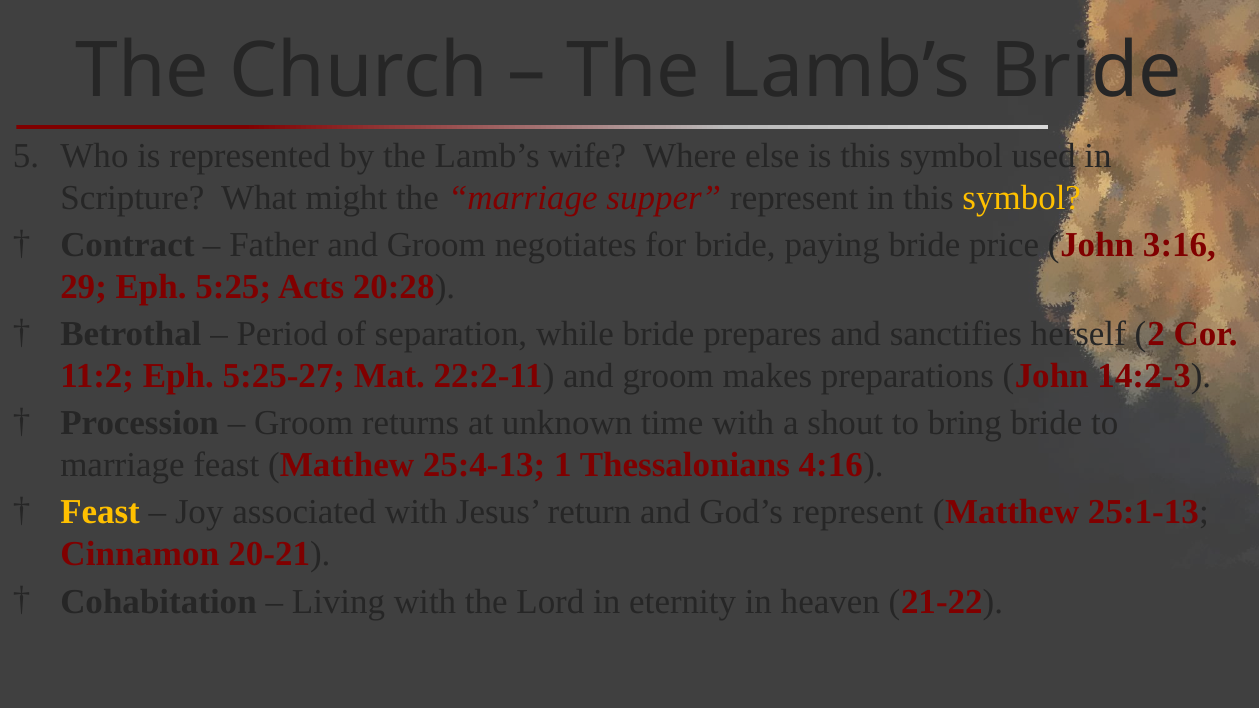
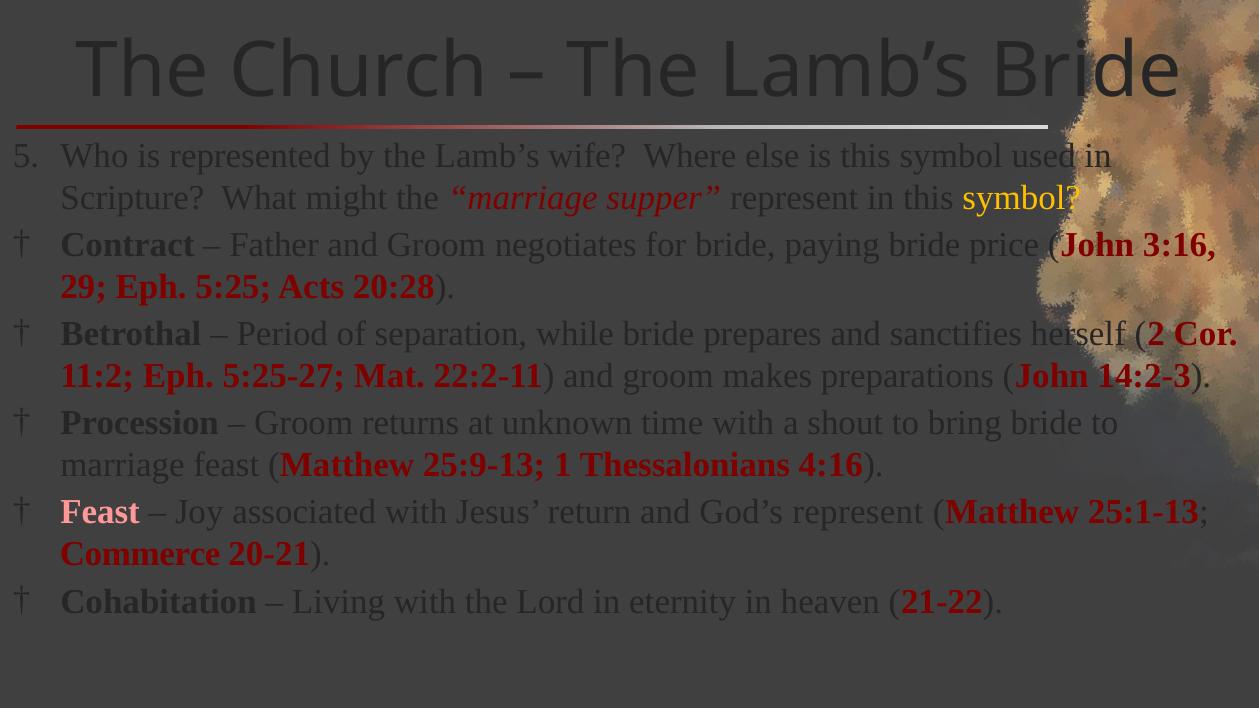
25:4-13: 25:4-13 -> 25:9-13 (484, 465)
Feast colour: yellow -> pink (100, 513)
Cinnamon: Cinnamon -> Commerce (140, 555)
